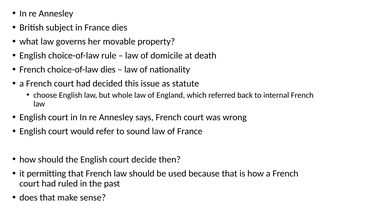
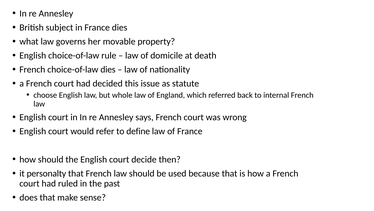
sound: sound -> define (138, 131)
permitting: permitting -> personalty (46, 173)
